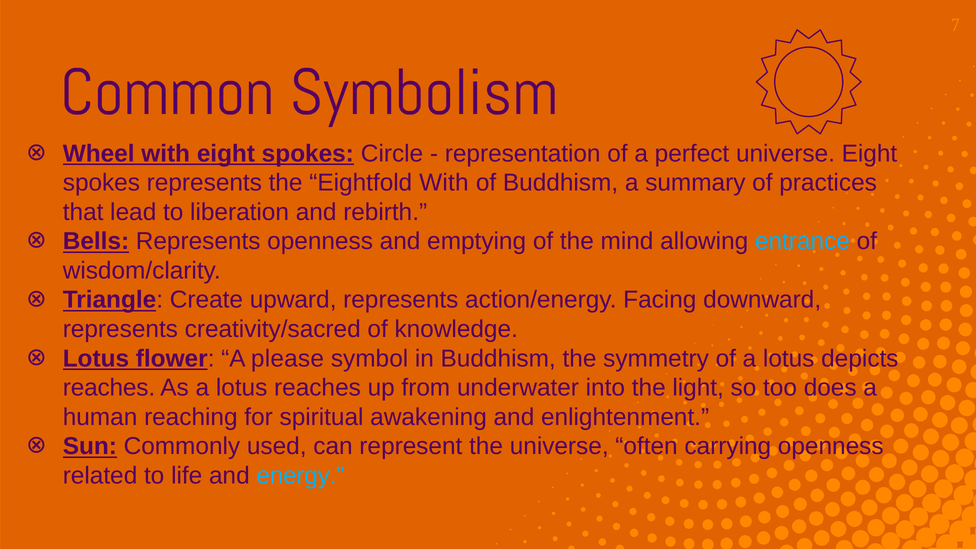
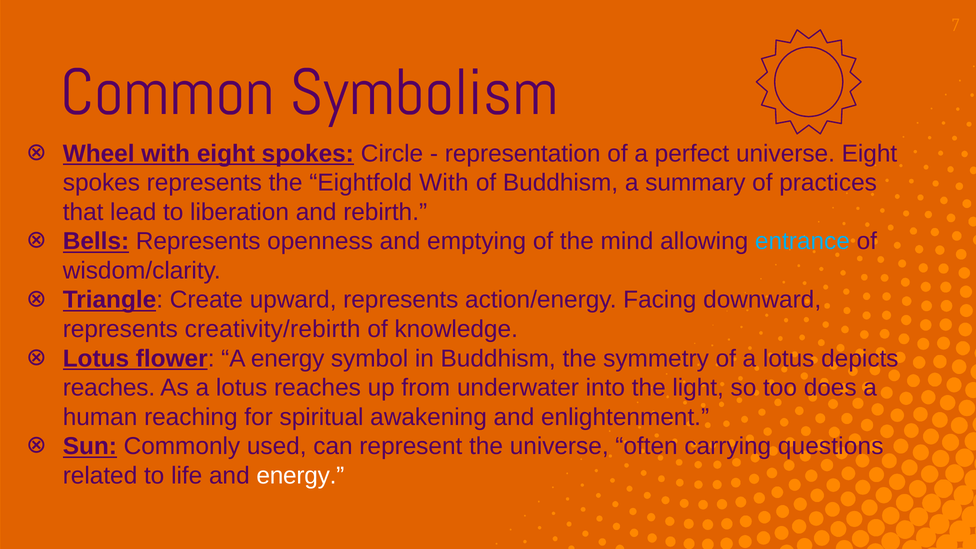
creativity/sacred: creativity/sacred -> creativity/rebirth (273, 329)
A please: please -> energy (288, 358)
carrying openness: openness -> questions (831, 446)
energy colour: light blue -> white (300, 476)
